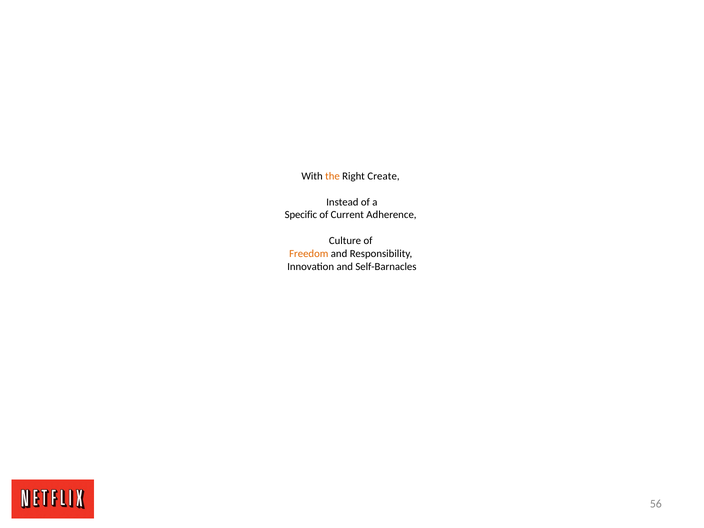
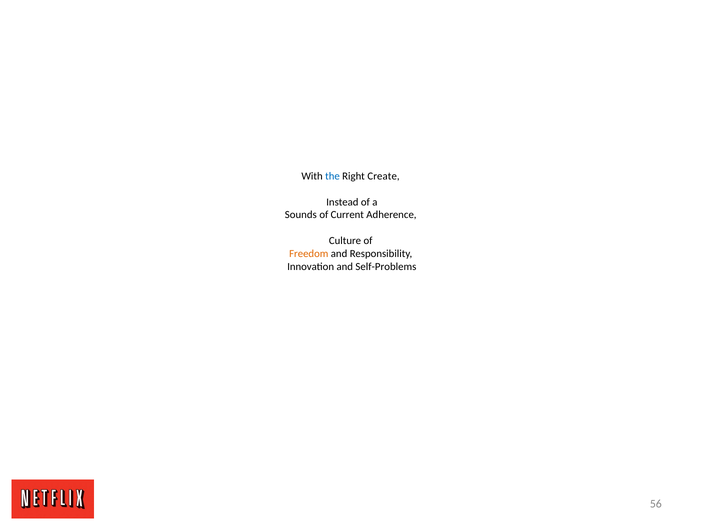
the colour: orange -> blue (332, 176)
Specific: Specific -> Sounds (301, 215)
Self-Barnacles: Self-Barnacles -> Self-Problems (386, 267)
